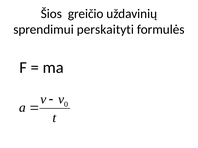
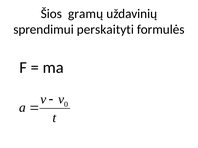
greičio: greičio -> gramų (86, 14)
